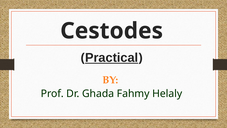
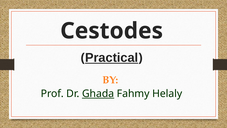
Ghada underline: none -> present (98, 93)
